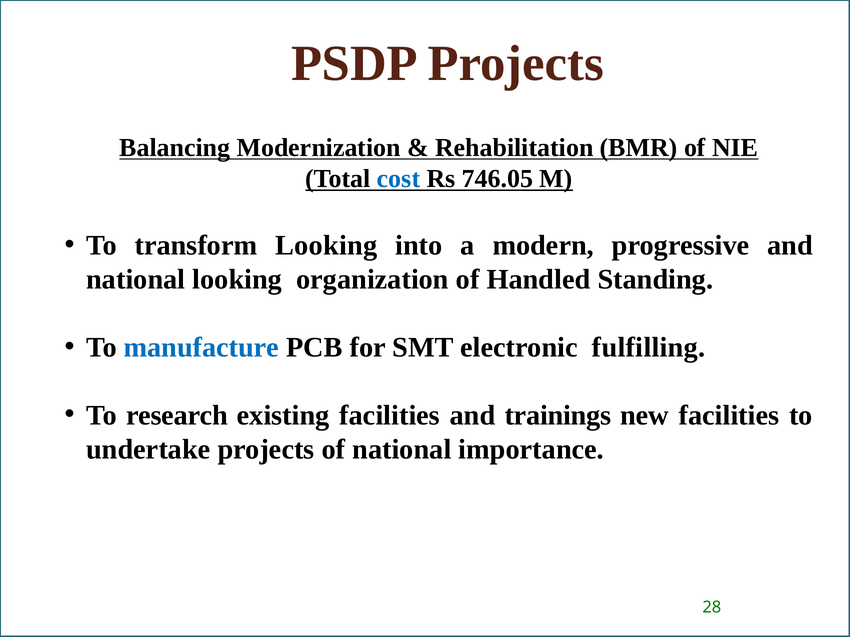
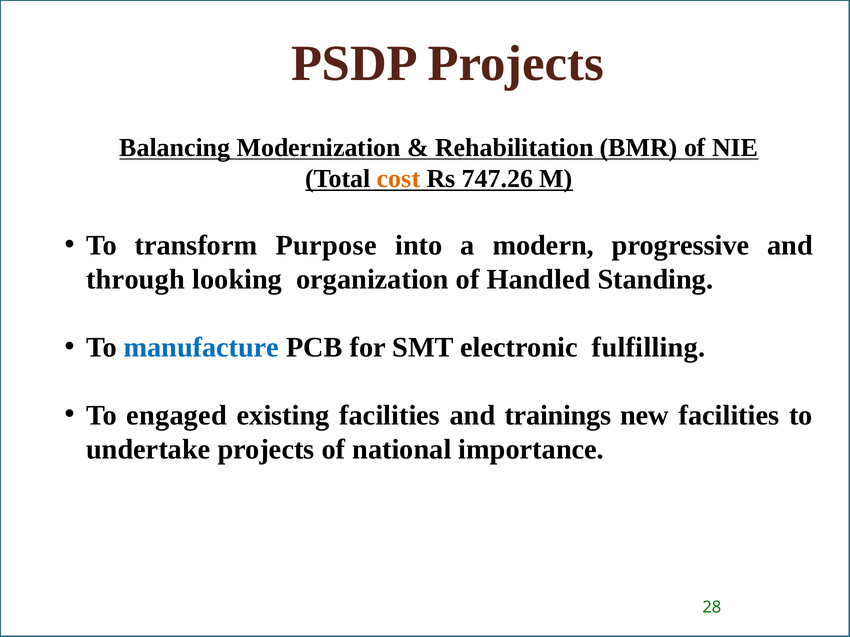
cost colour: blue -> orange (399, 179)
746.05: 746.05 -> 747.26 (497, 179)
transform Looking: Looking -> Purpose (326, 246)
national: national -> through (136, 280)
research: research -> engaged (177, 416)
